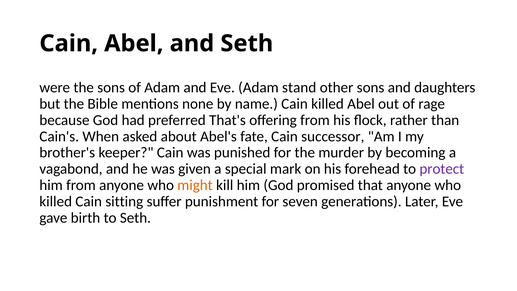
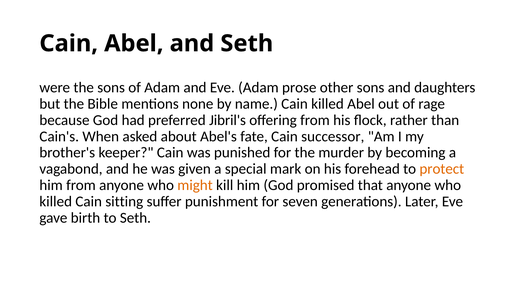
stand: stand -> prose (299, 87)
That's: That's -> Jibril's (228, 120)
protect colour: purple -> orange (442, 169)
